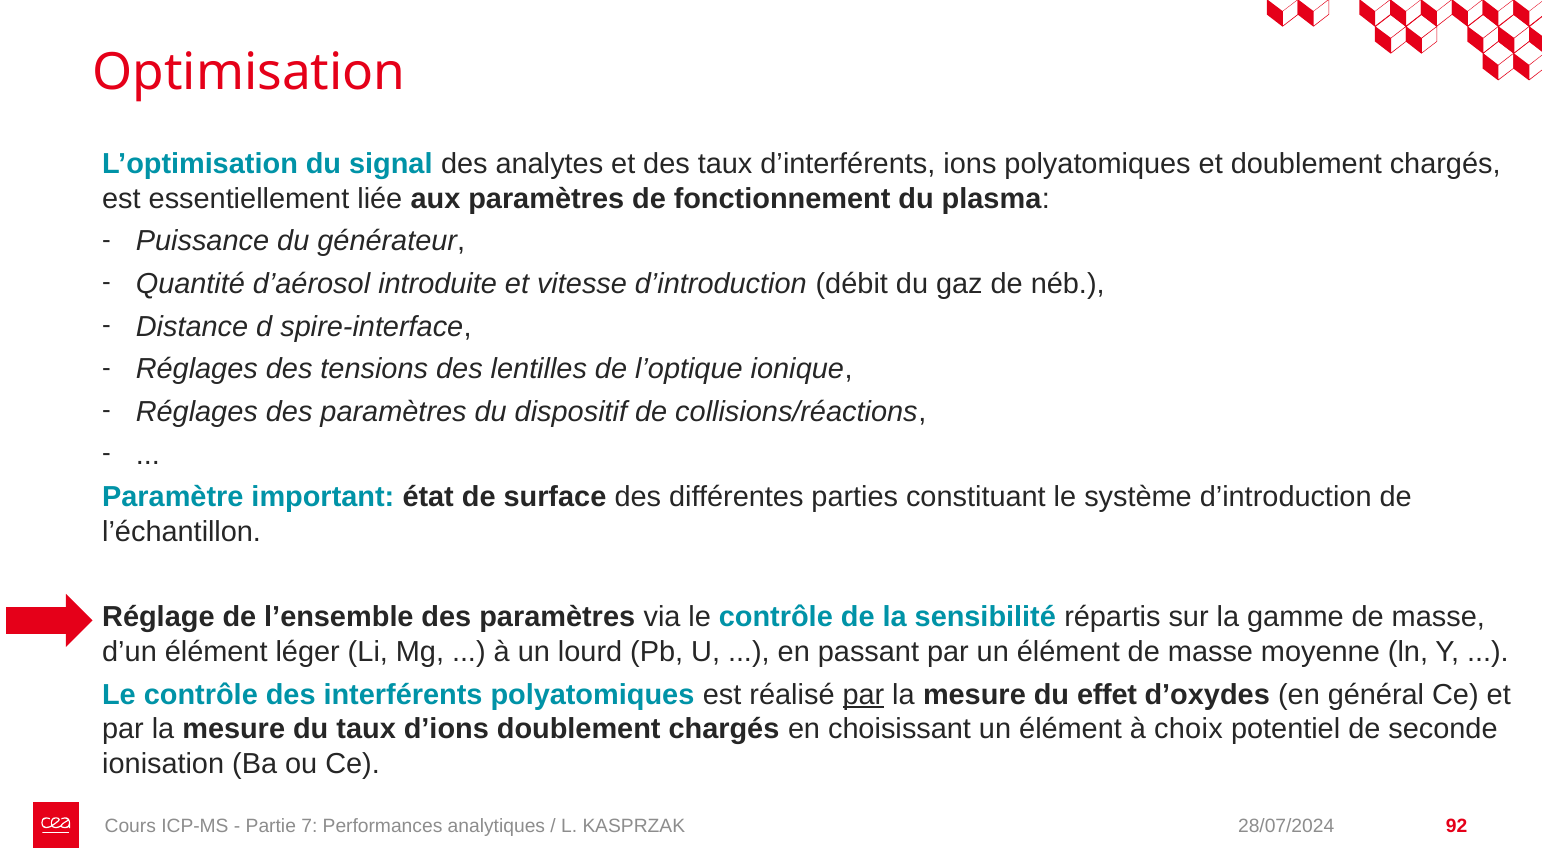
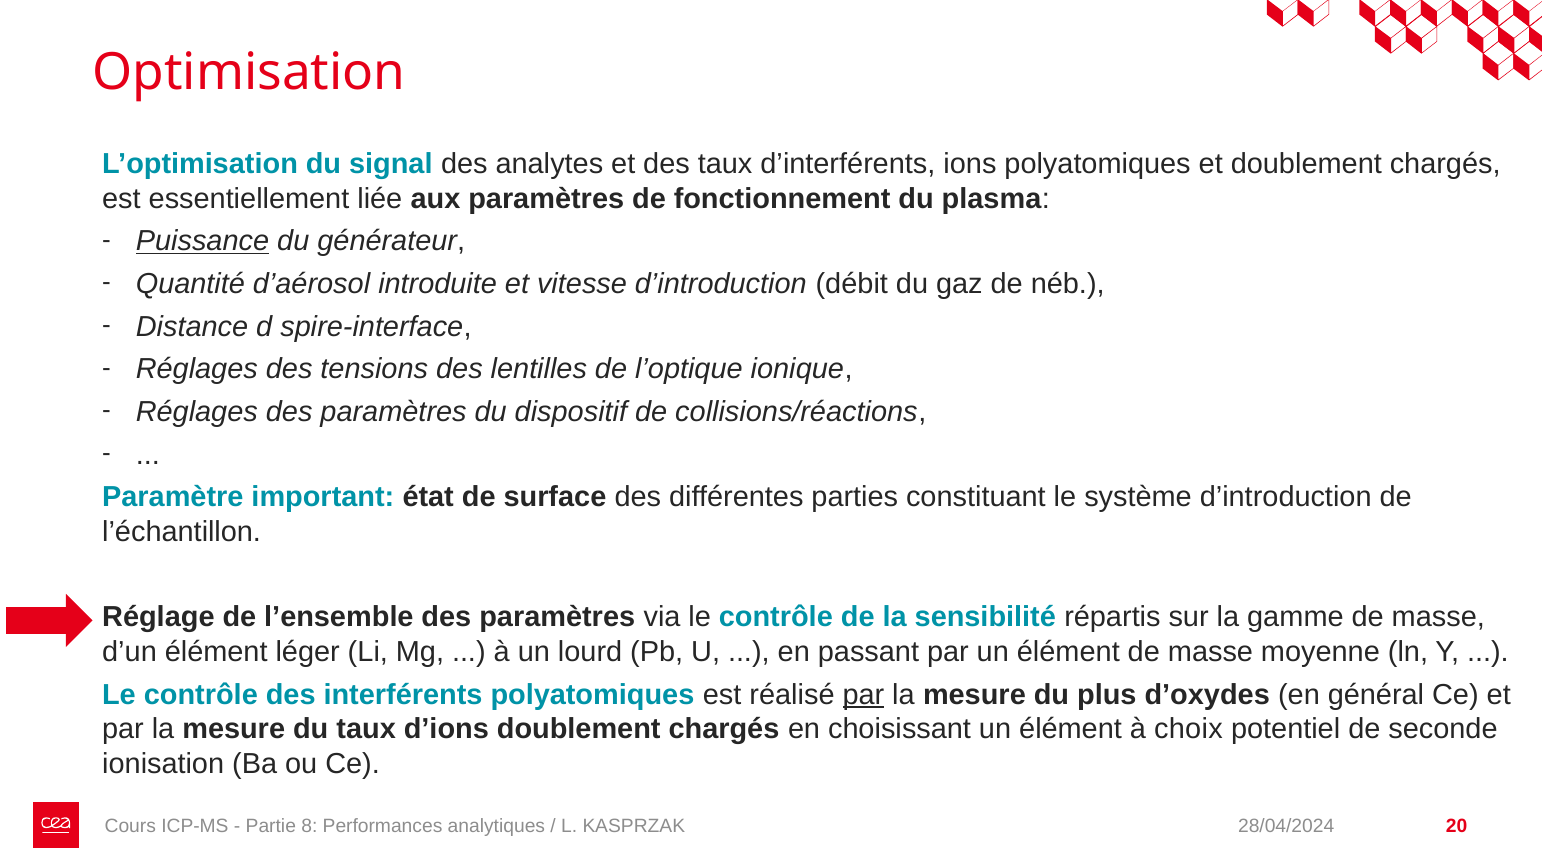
Puissance underline: none -> present (203, 241)
effet: effet -> plus (1107, 695)
7: 7 -> 8 (309, 827)
28/07/2024: 28/07/2024 -> 28/04/2024 (1286, 827)
92: 92 -> 20 (1457, 827)
